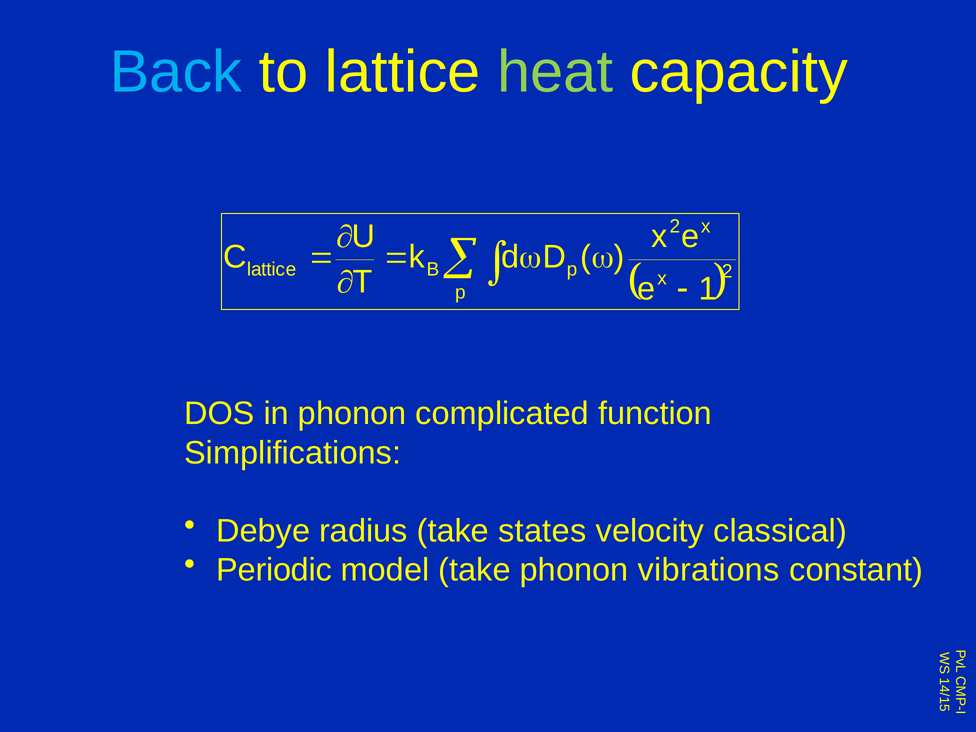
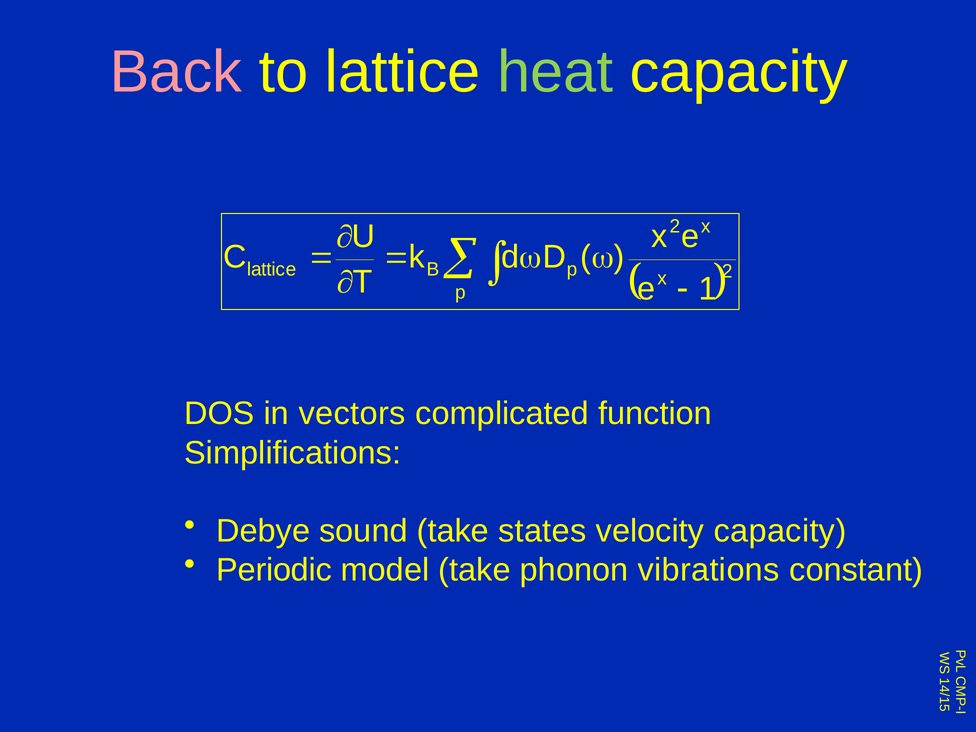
Back colour: light blue -> pink (176, 72)
in phonon: phonon -> vectors (352, 414)
radius: radius -> sound (363, 531)
velocity classical: classical -> capacity (780, 531)
